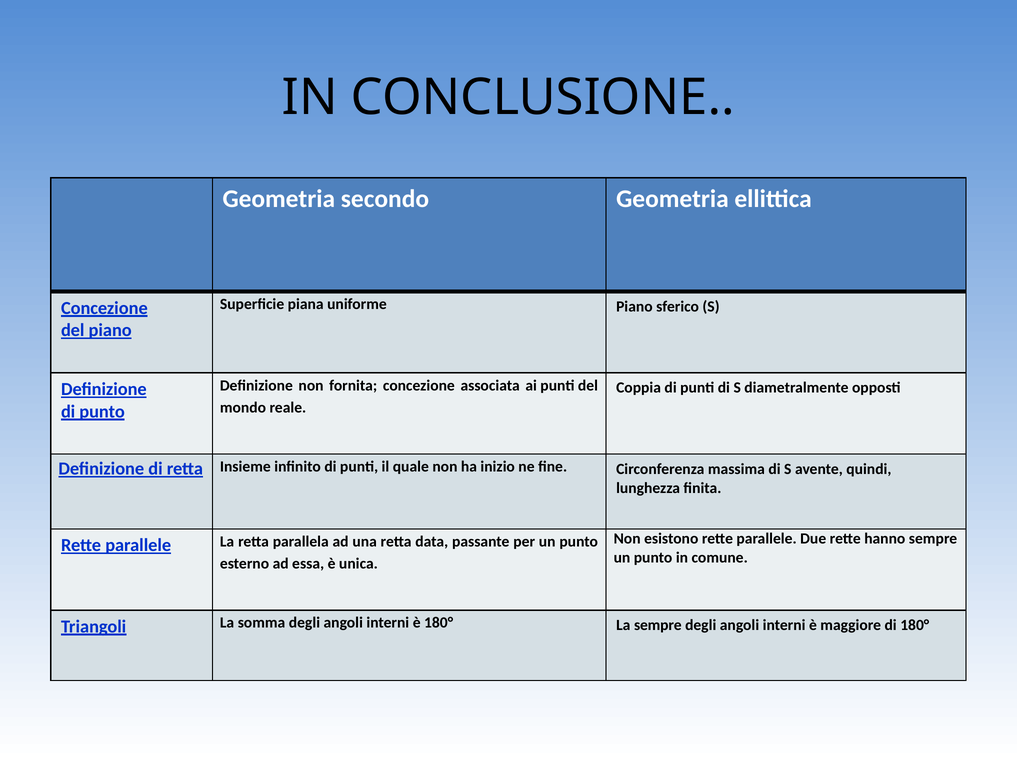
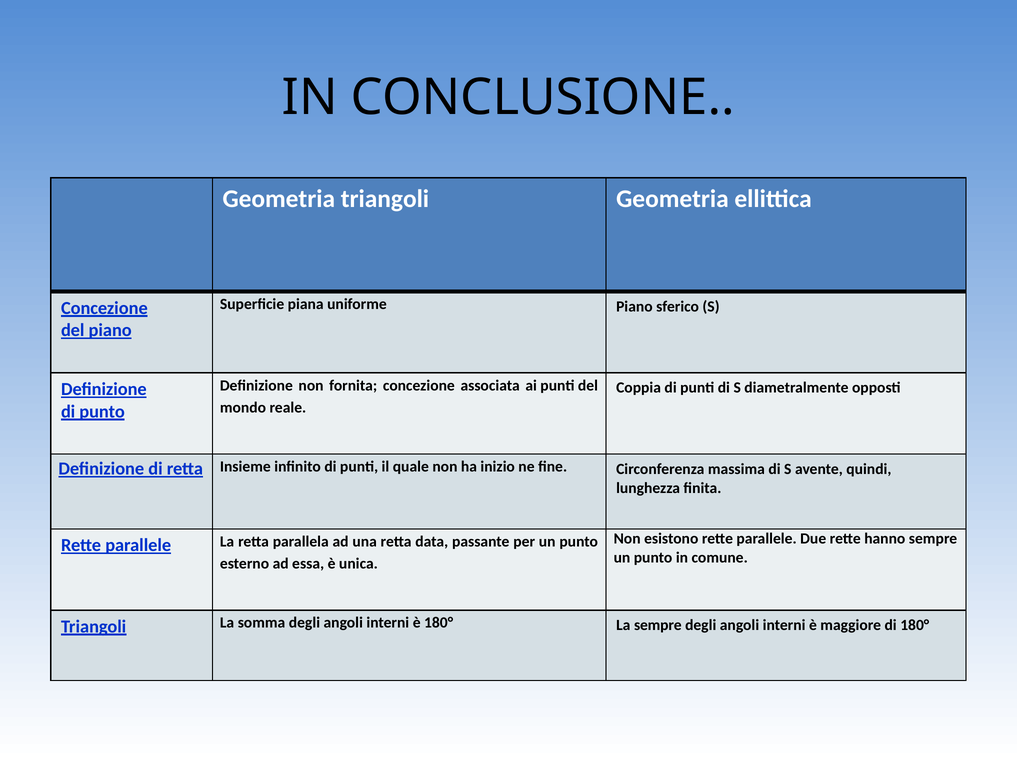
Geometria secondo: secondo -> triangoli (385, 199)
